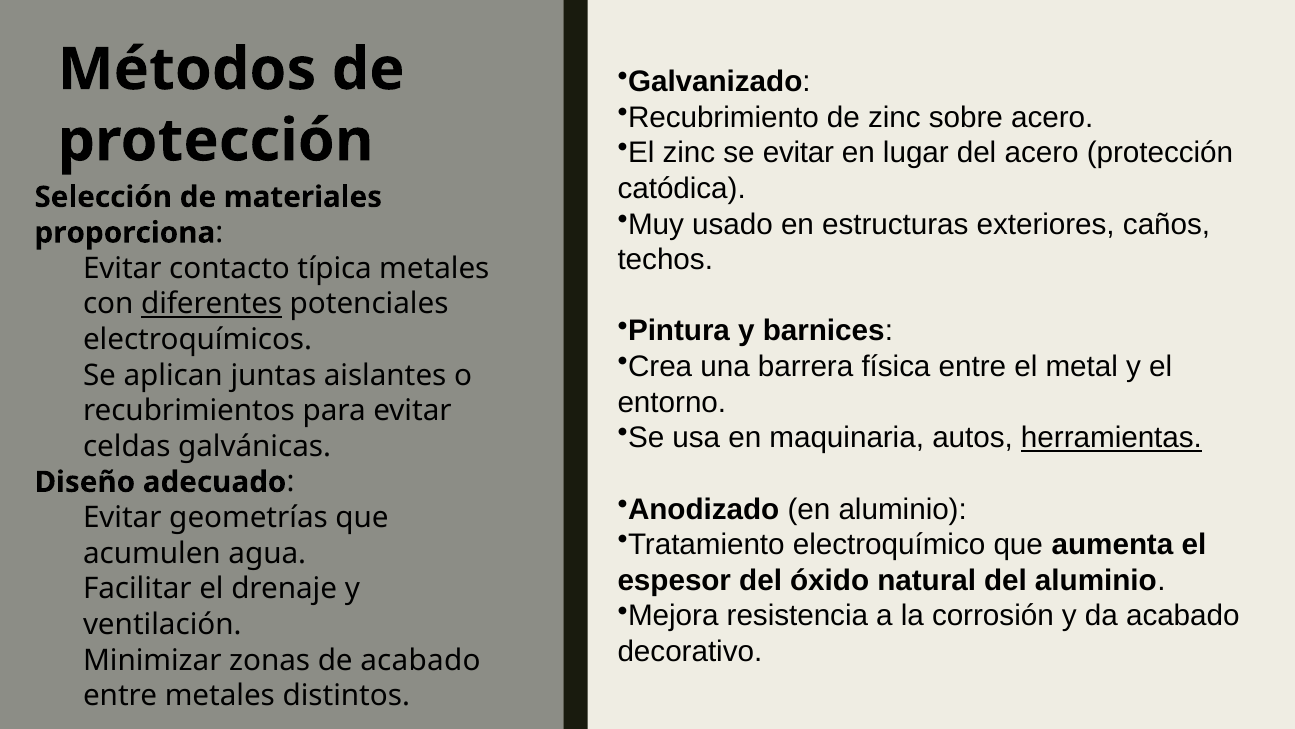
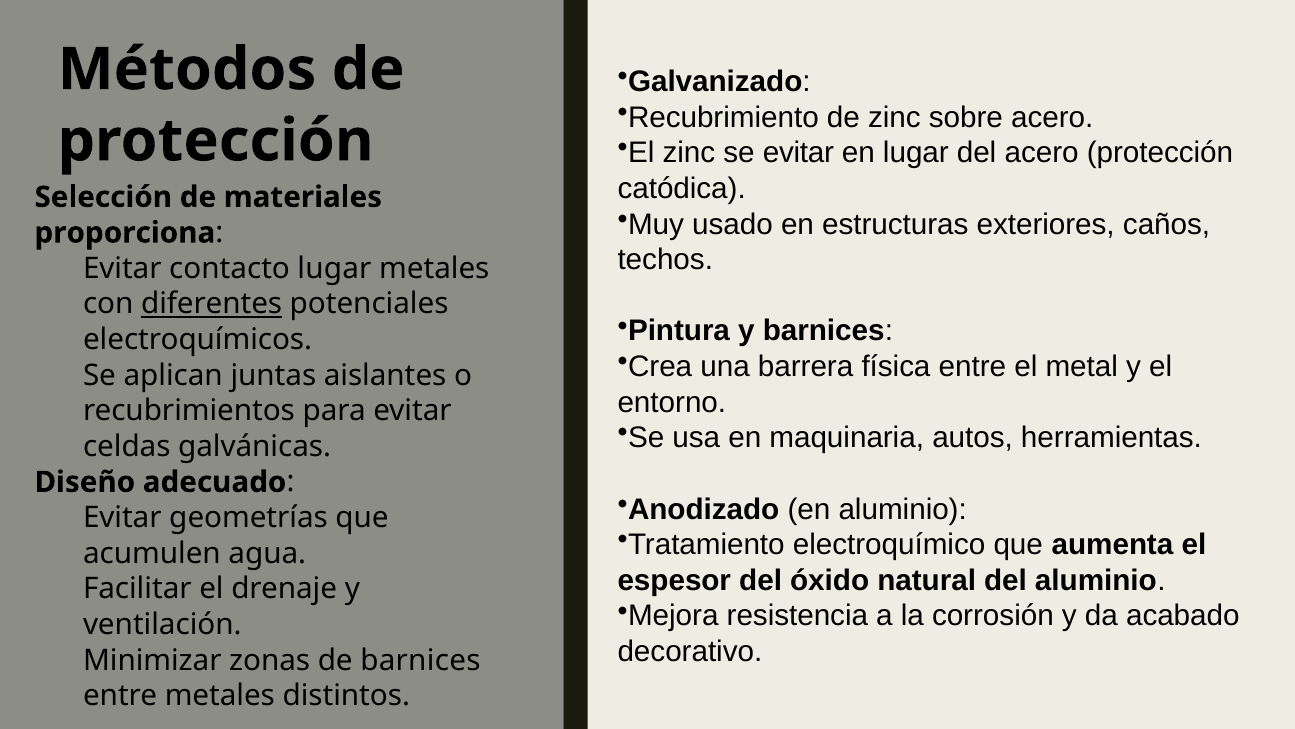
contacto típica: típica -> lugar (334, 268)
herramientas underline: present -> none (1111, 438)
de acabado: acabado -> barnices (420, 660)
